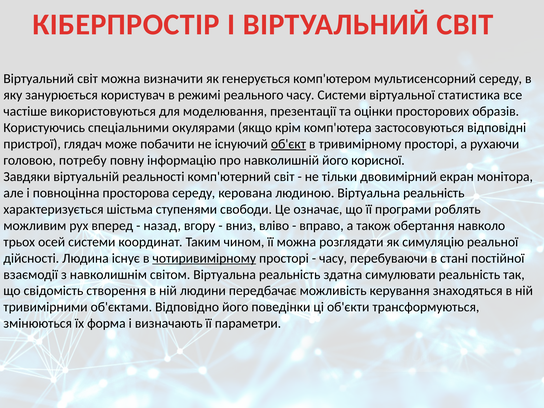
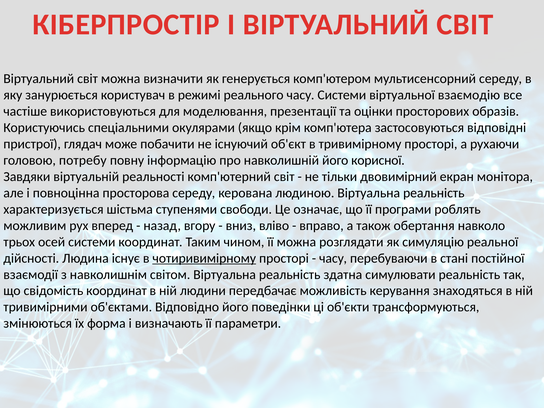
статистика: статистика -> взаємодію (469, 95)
об'єкт underline: present -> none (288, 144)
свідомість створення: створення -> координат (117, 291)
